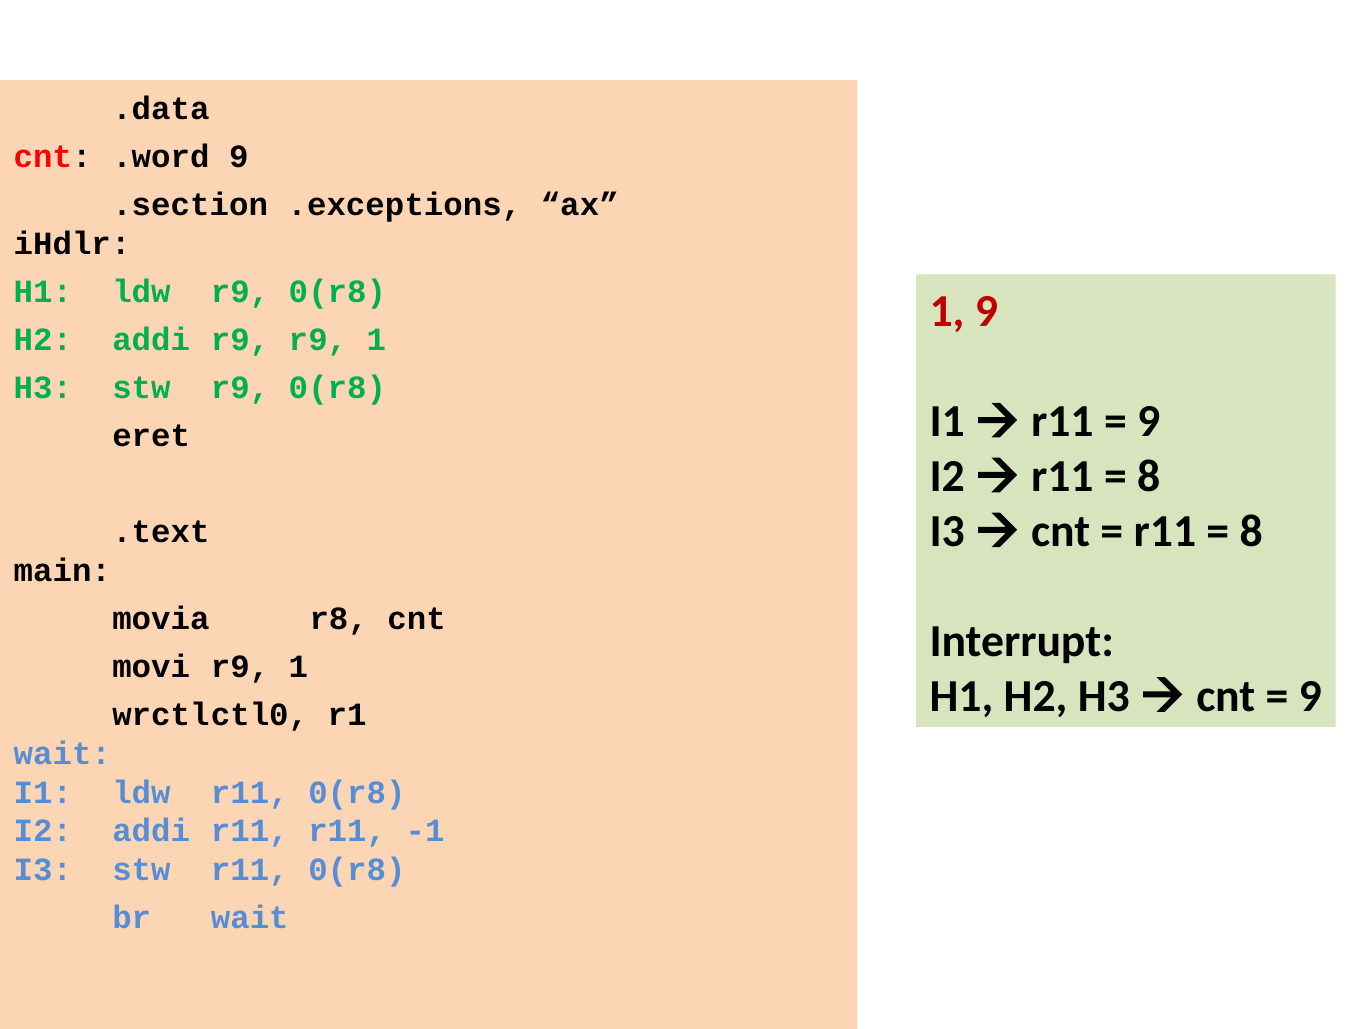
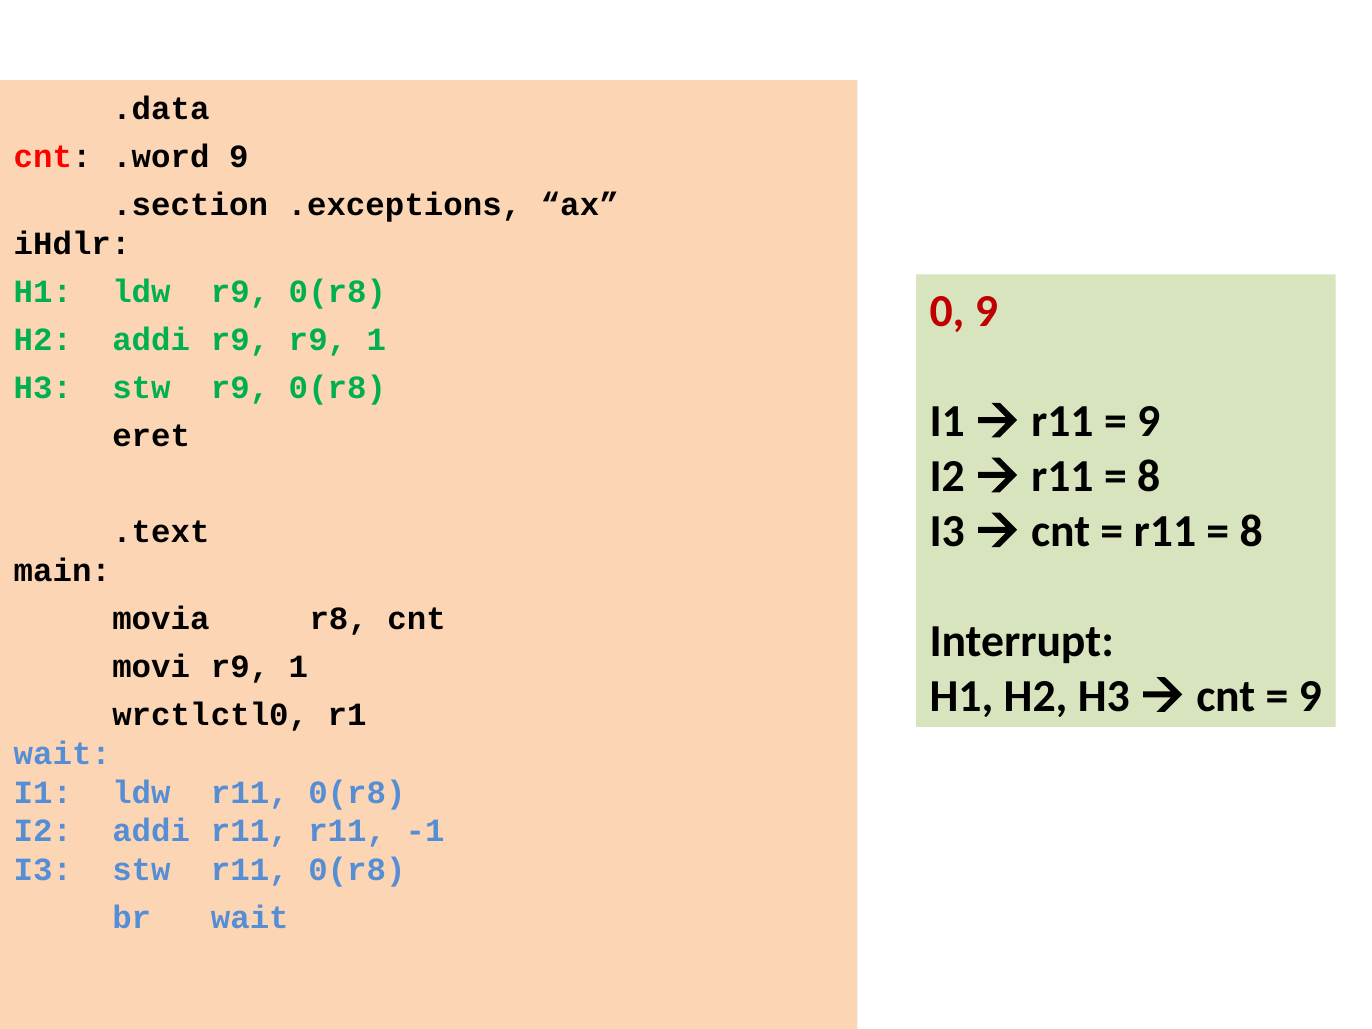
1: 1 -> 0 (947, 312)
